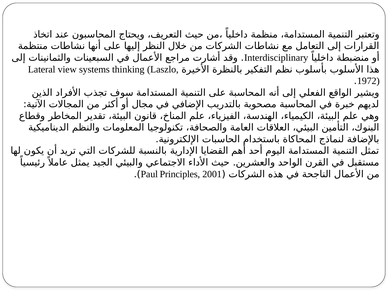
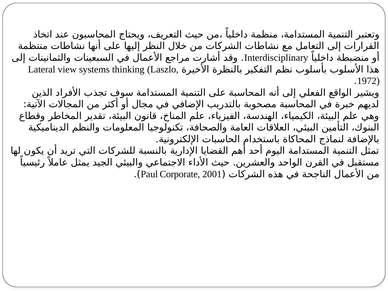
Principles: Principles -> Corporate (180, 174)
